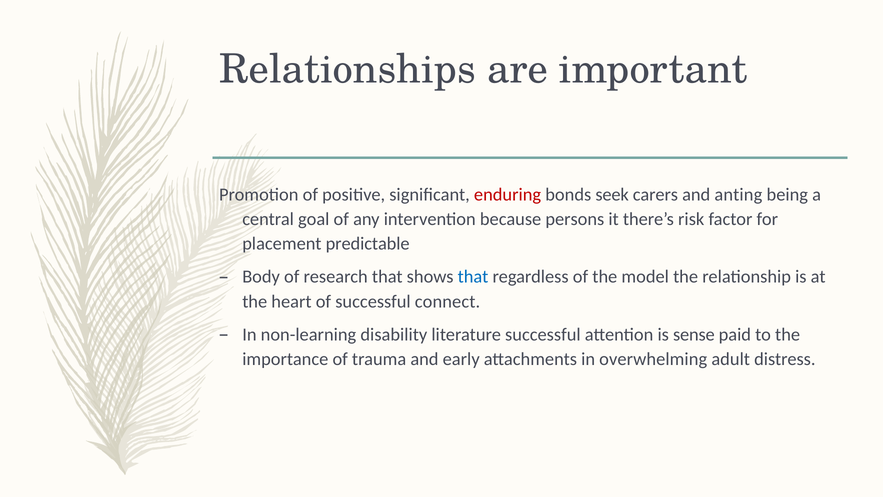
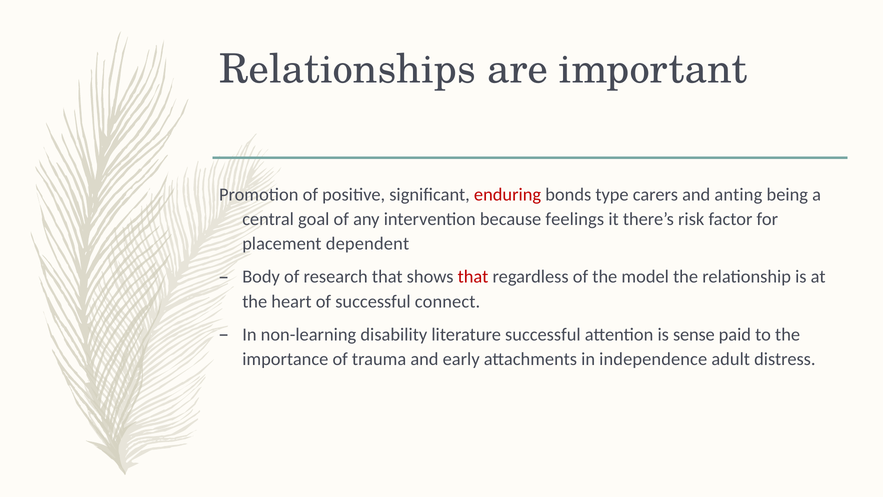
seek: seek -> type (612, 195)
persons: persons -> feelings (575, 219)
predictable: predictable -> dependent (367, 244)
that colour: blue -> red (473, 277)
overwhelming: overwhelming -> independence (653, 359)
